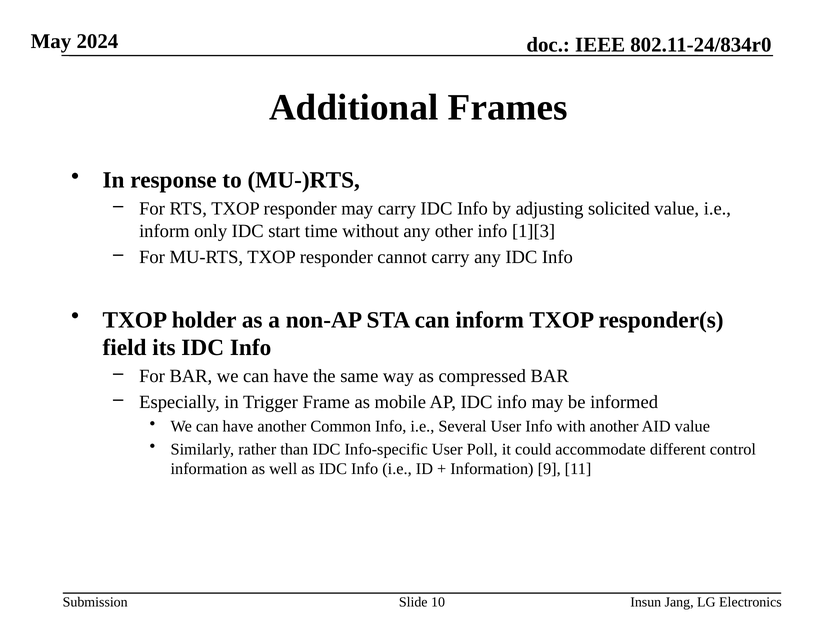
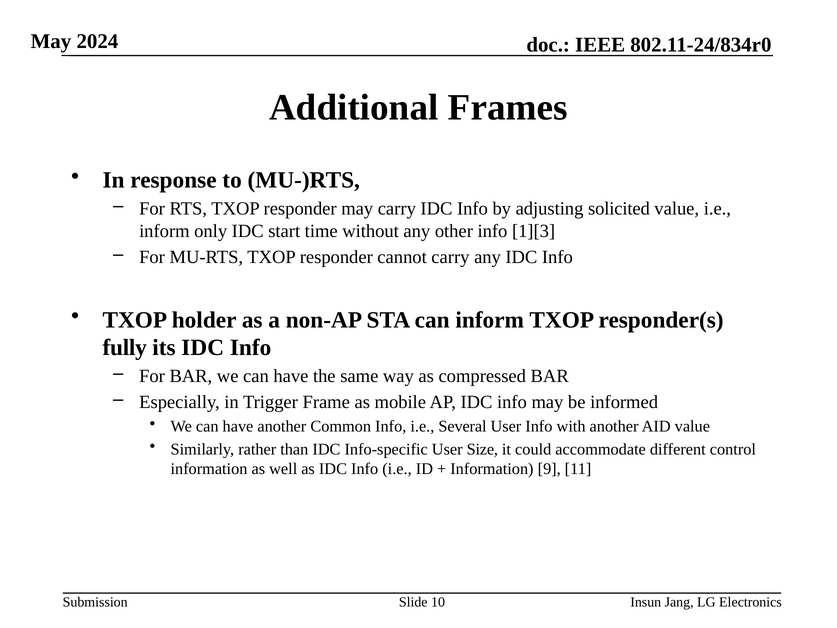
field: field -> fully (125, 348)
Poll: Poll -> Size (482, 449)
